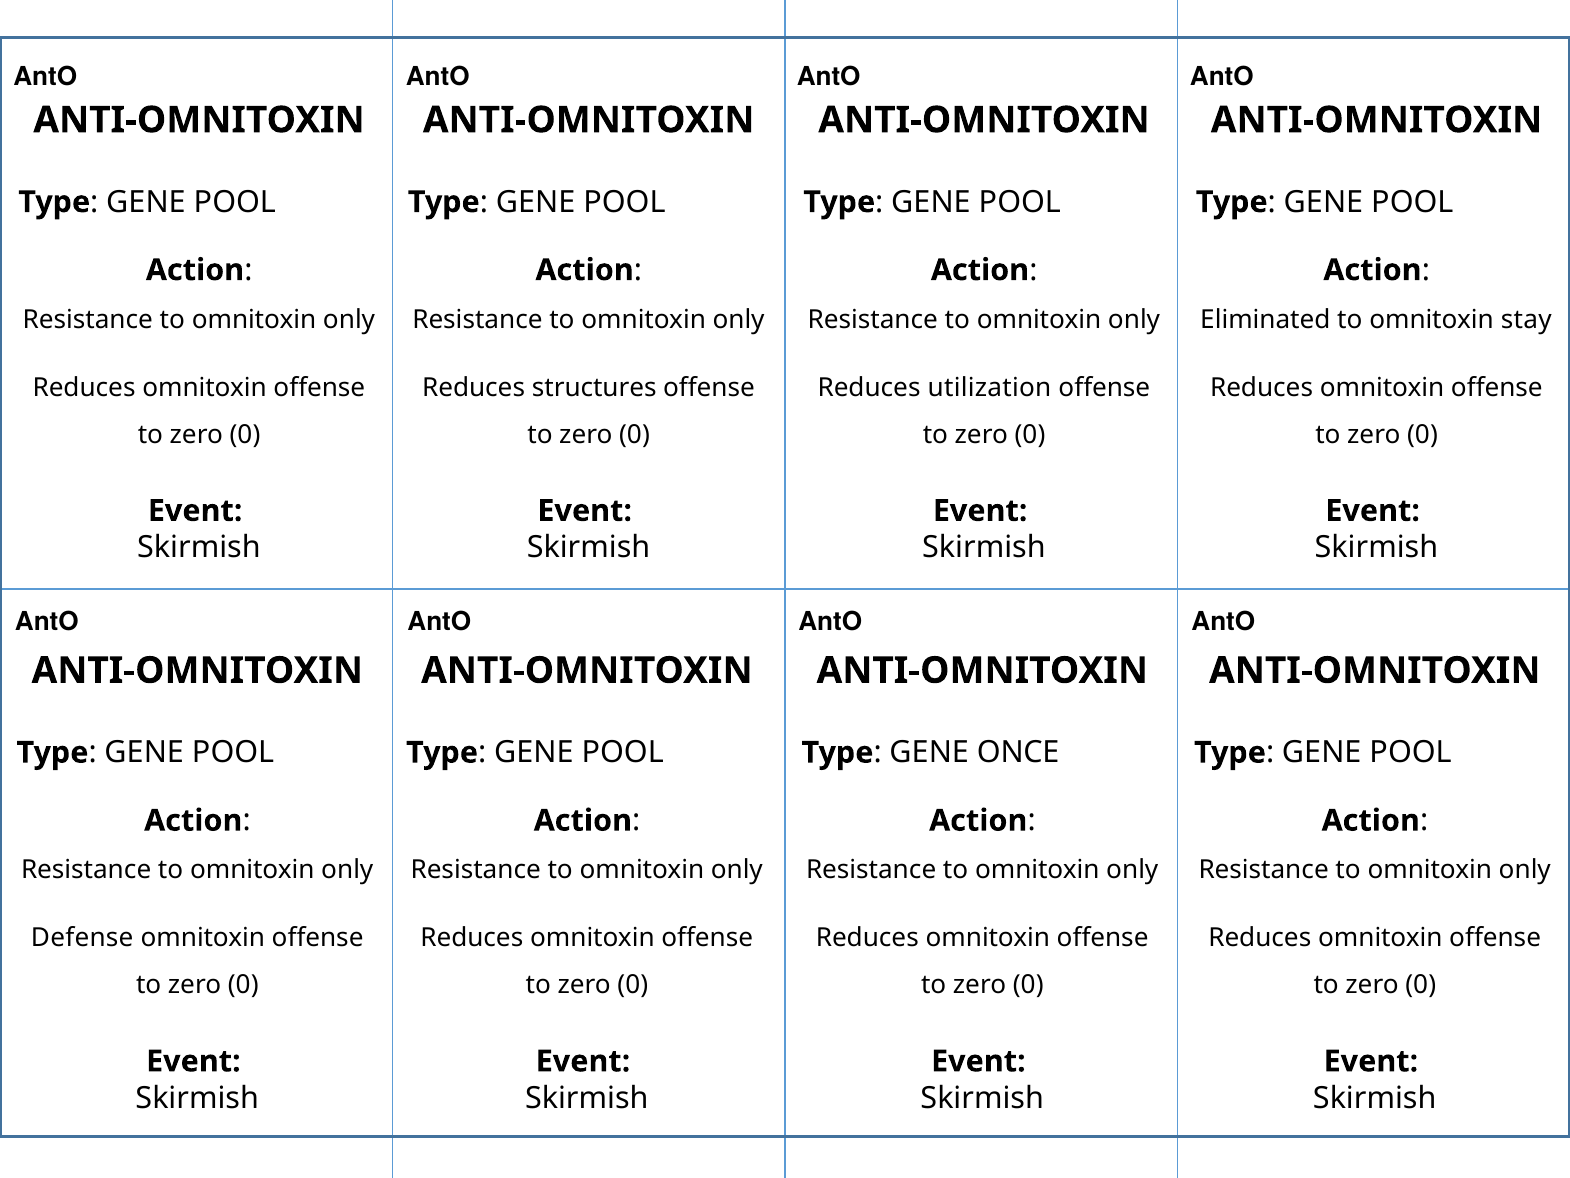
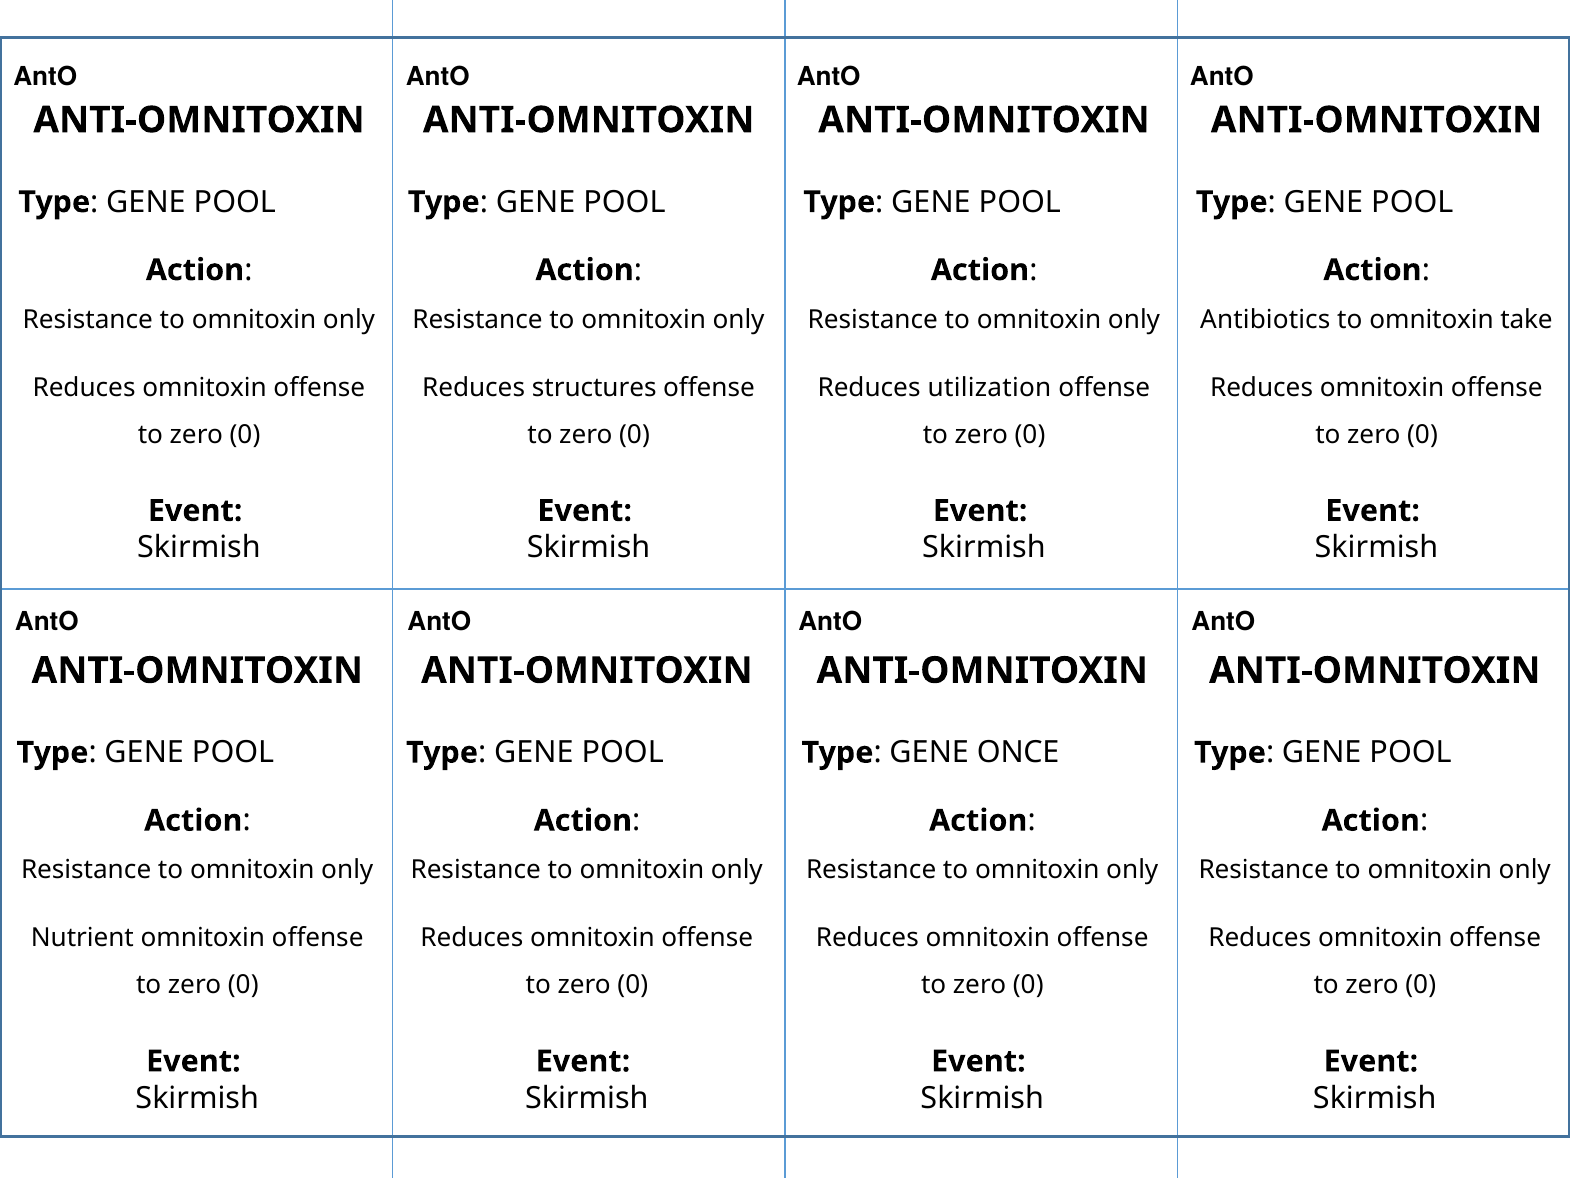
Eliminated: Eliminated -> Antibiotics (1265, 319)
stay: stay -> take (1527, 319)
Defense: Defense -> Nutrient (82, 938)
